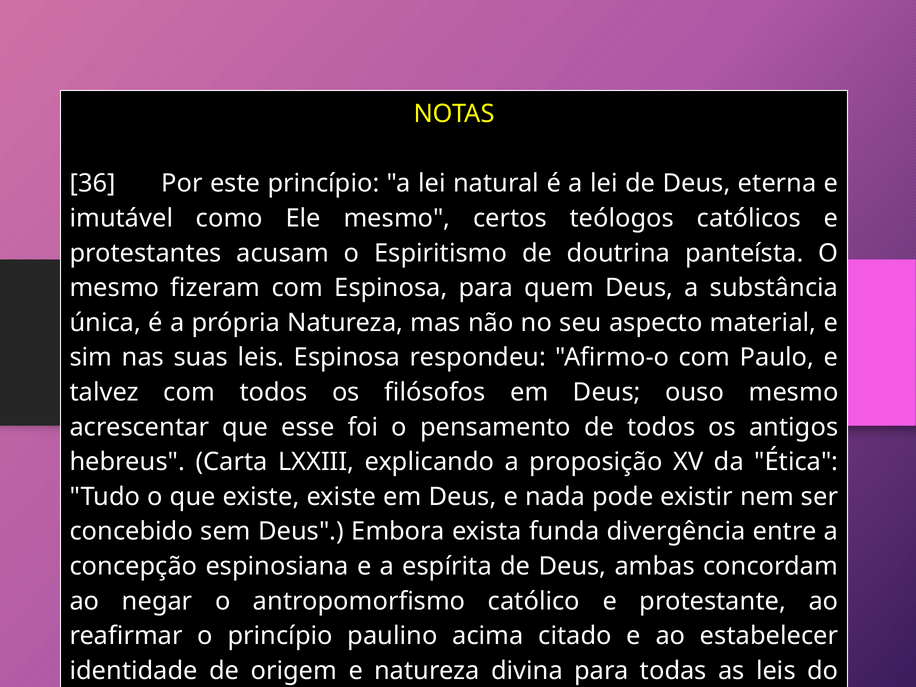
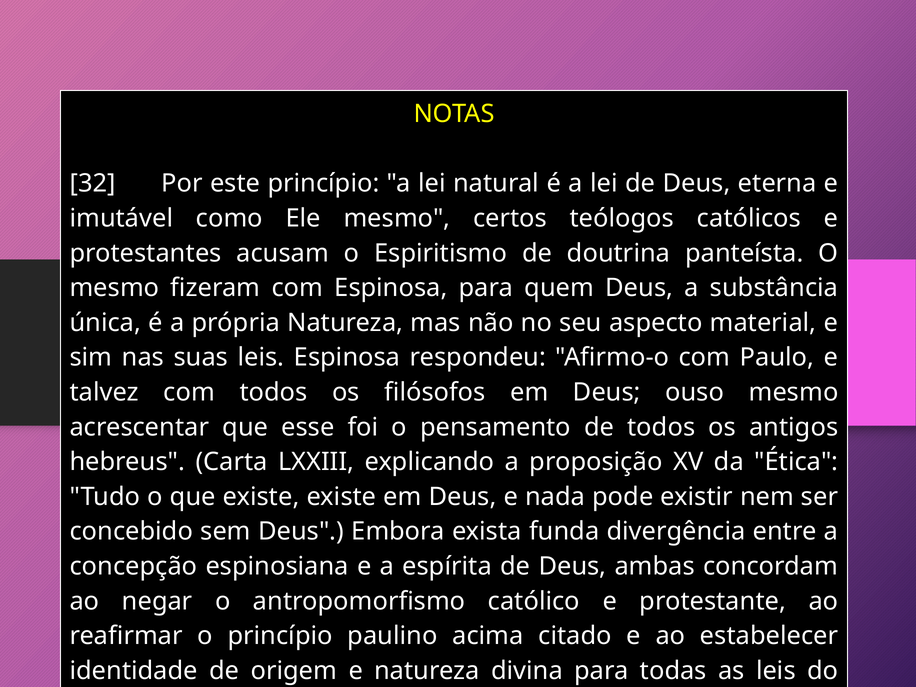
36: 36 -> 32 (93, 184)
